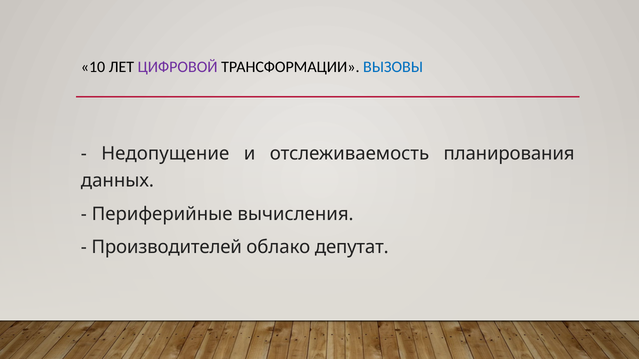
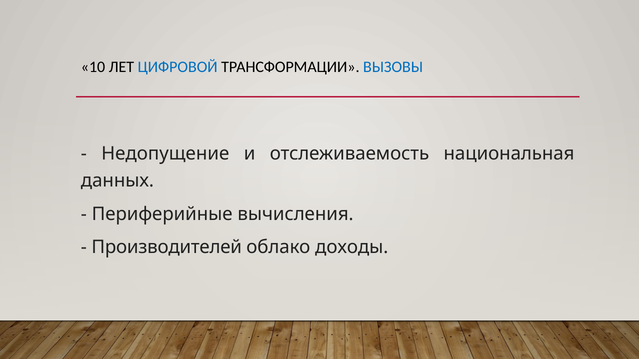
ЦИФРОВОЙ colour: purple -> blue (178, 67)
планирования: планирования -> национальная (509, 154)
депутат: депутат -> доходы (352, 248)
